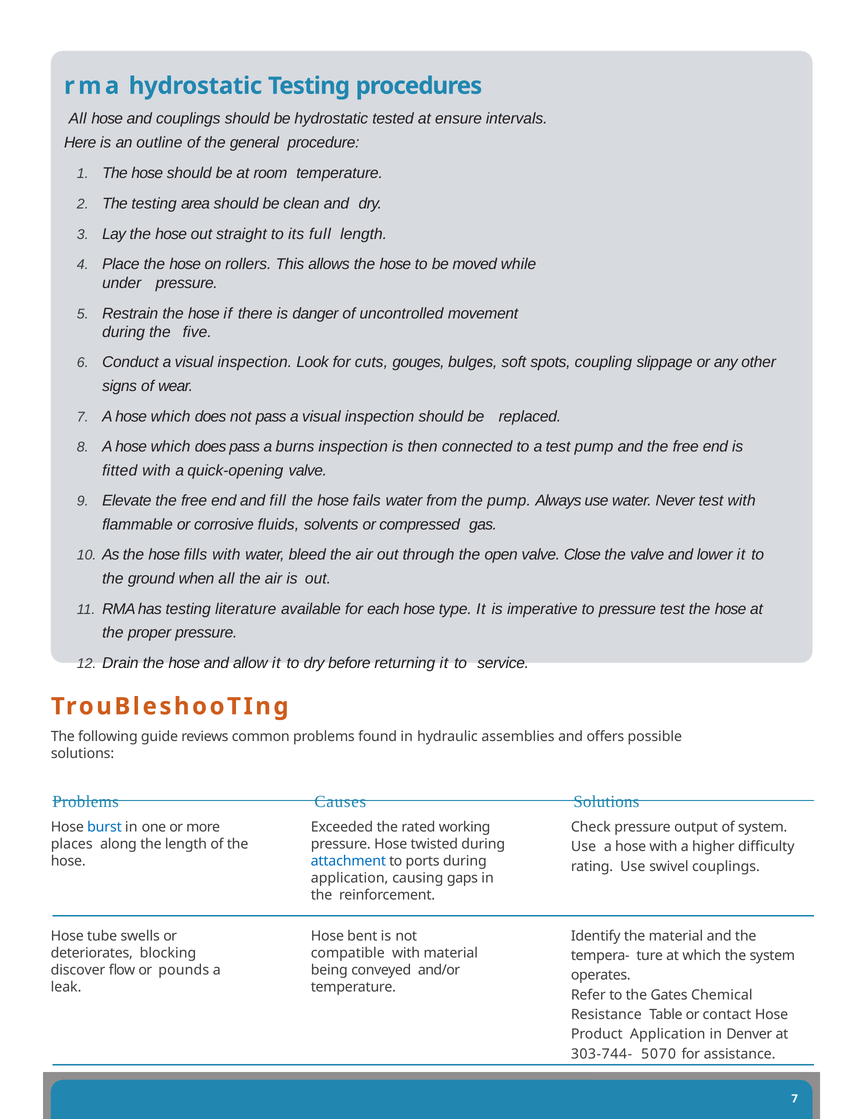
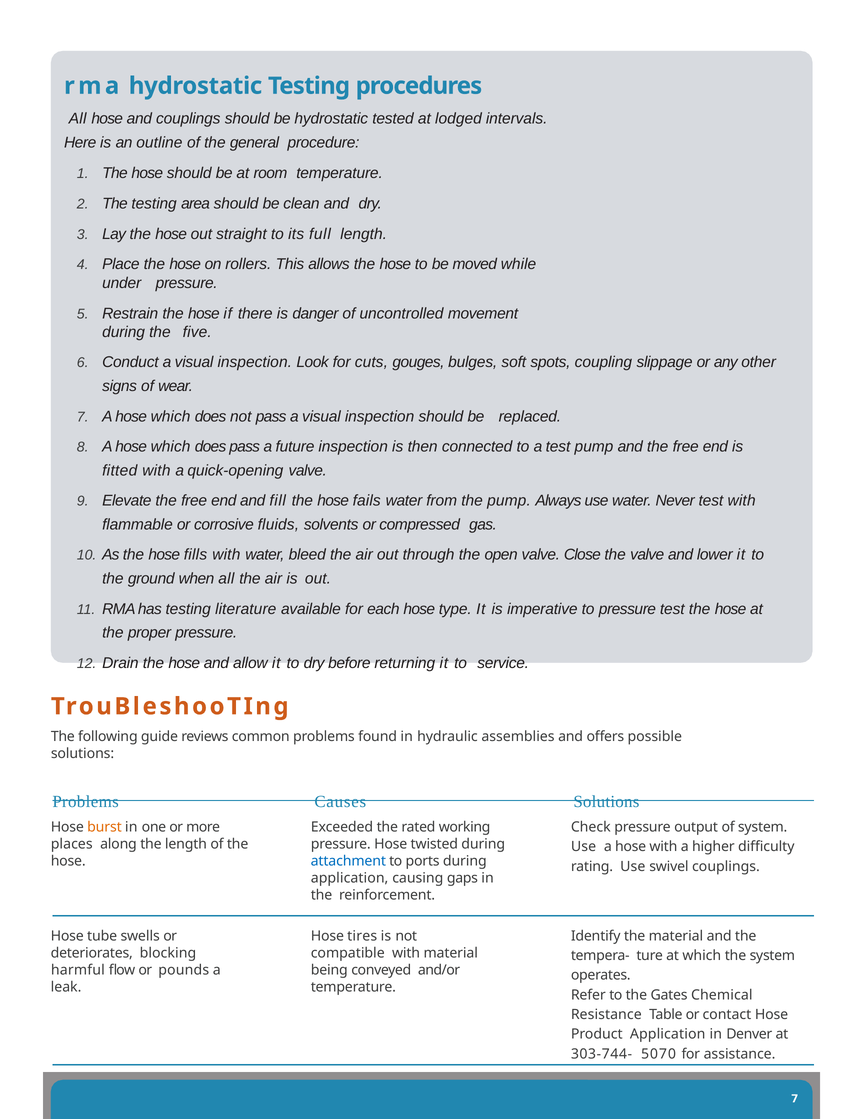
ensure: ensure -> lodged (458, 119)
burns: burns -> future (295, 447)
burst colour: blue -> orange (104, 828)
bent: bent -> tires (362, 936)
discover: discover -> harmful (78, 970)
